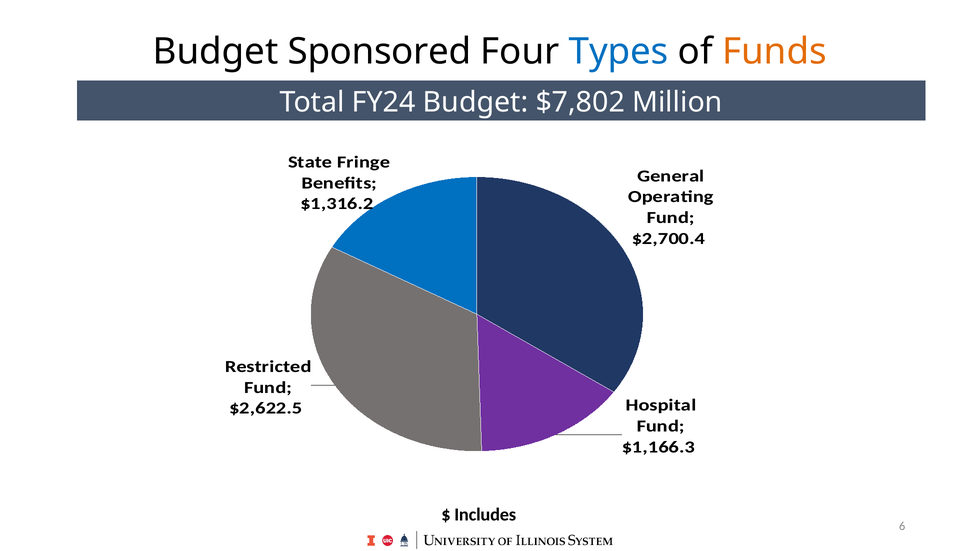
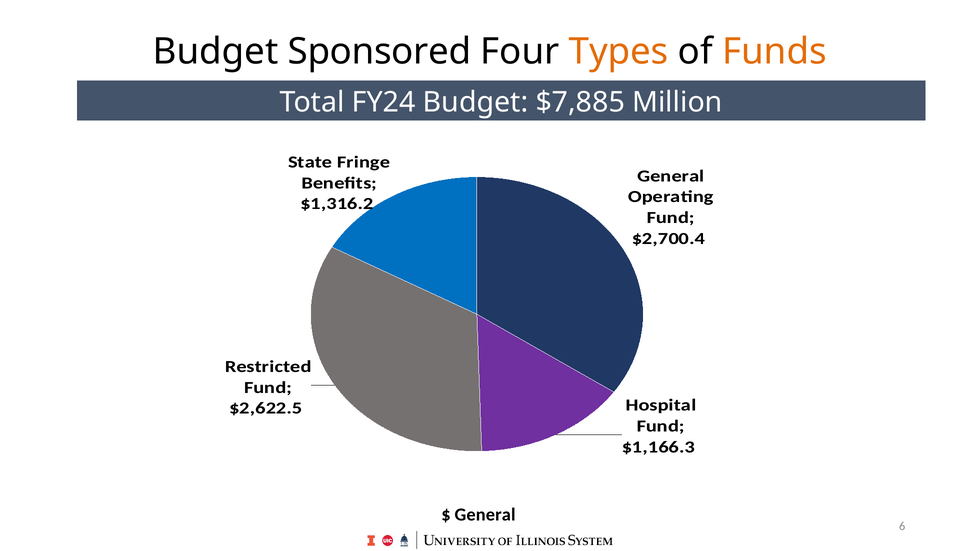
Types colour: blue -> orange (619, 52)
$7,802: $7,802 -> $7,885 (580, 102)
Includes: Includes -> General (485, 515)
